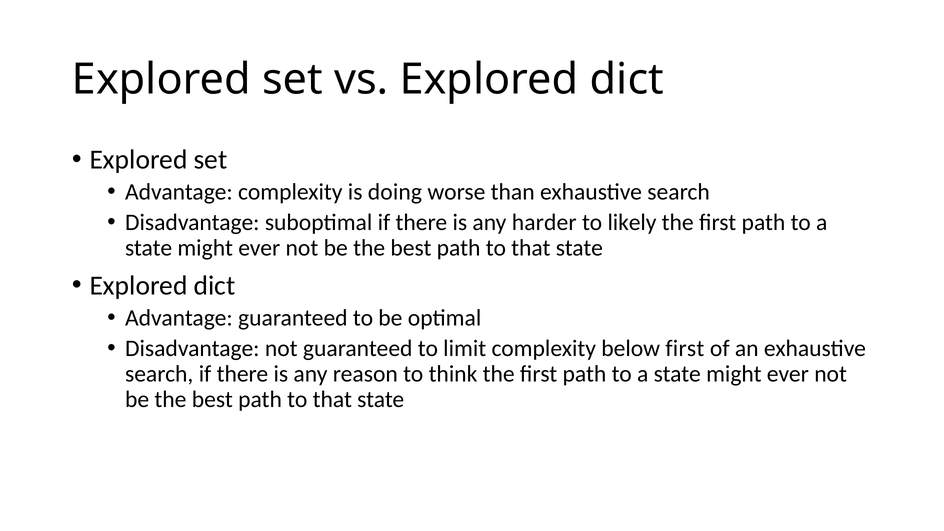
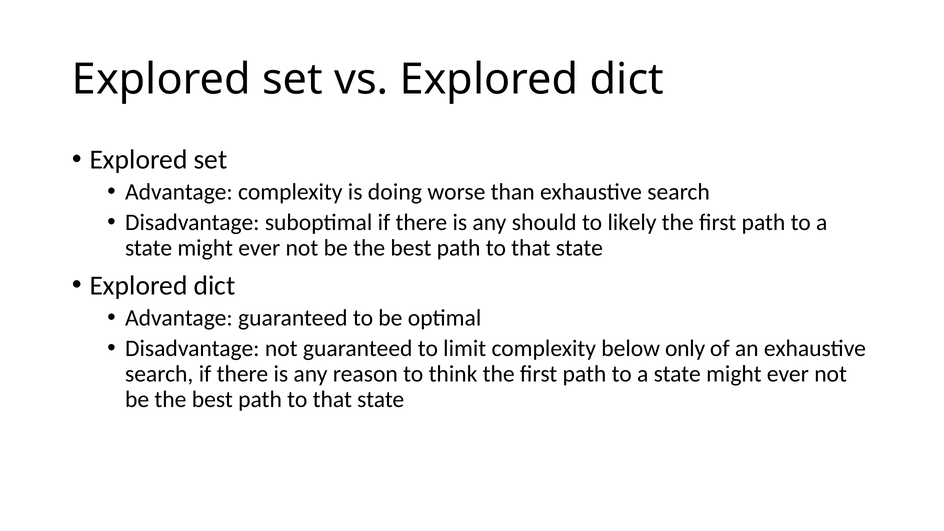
harder: harder -> should (544, 223)
below first: first -> only (685, 348)
